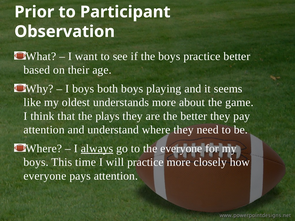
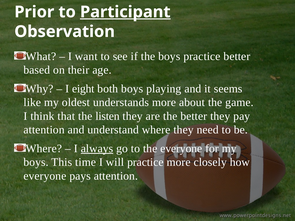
Participant underline: none -> present (125, 12)
I boys: boys -> eight (83, 89)
plays: plays -> listen (108, 116)
